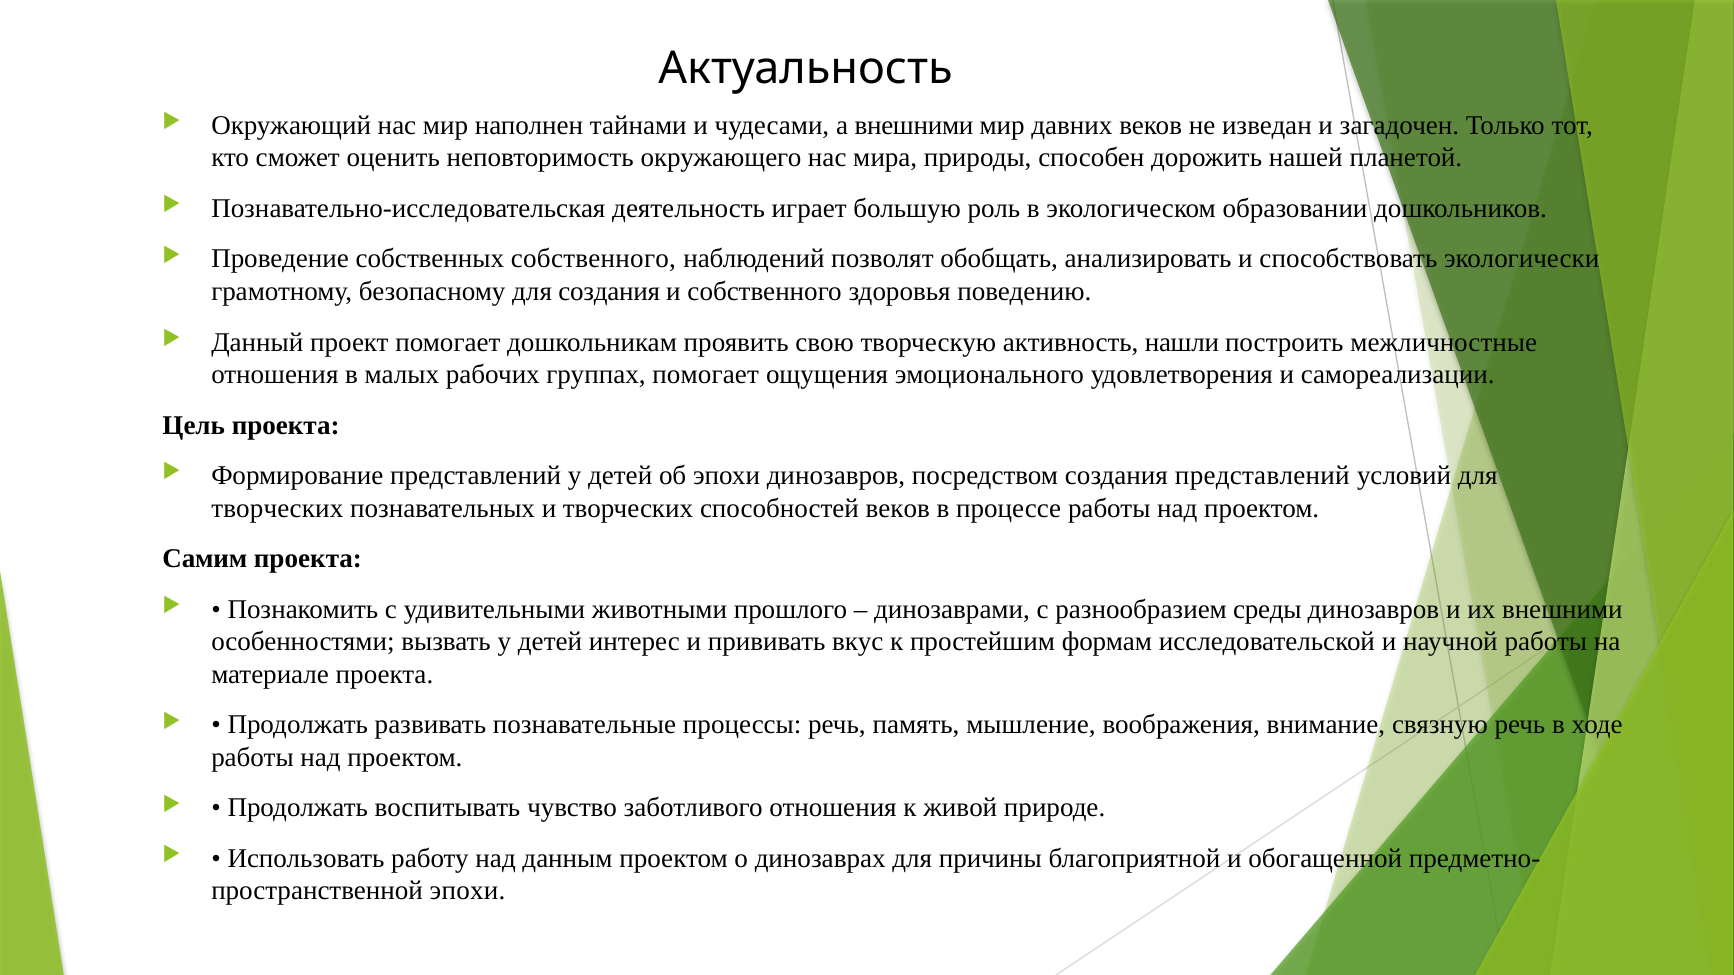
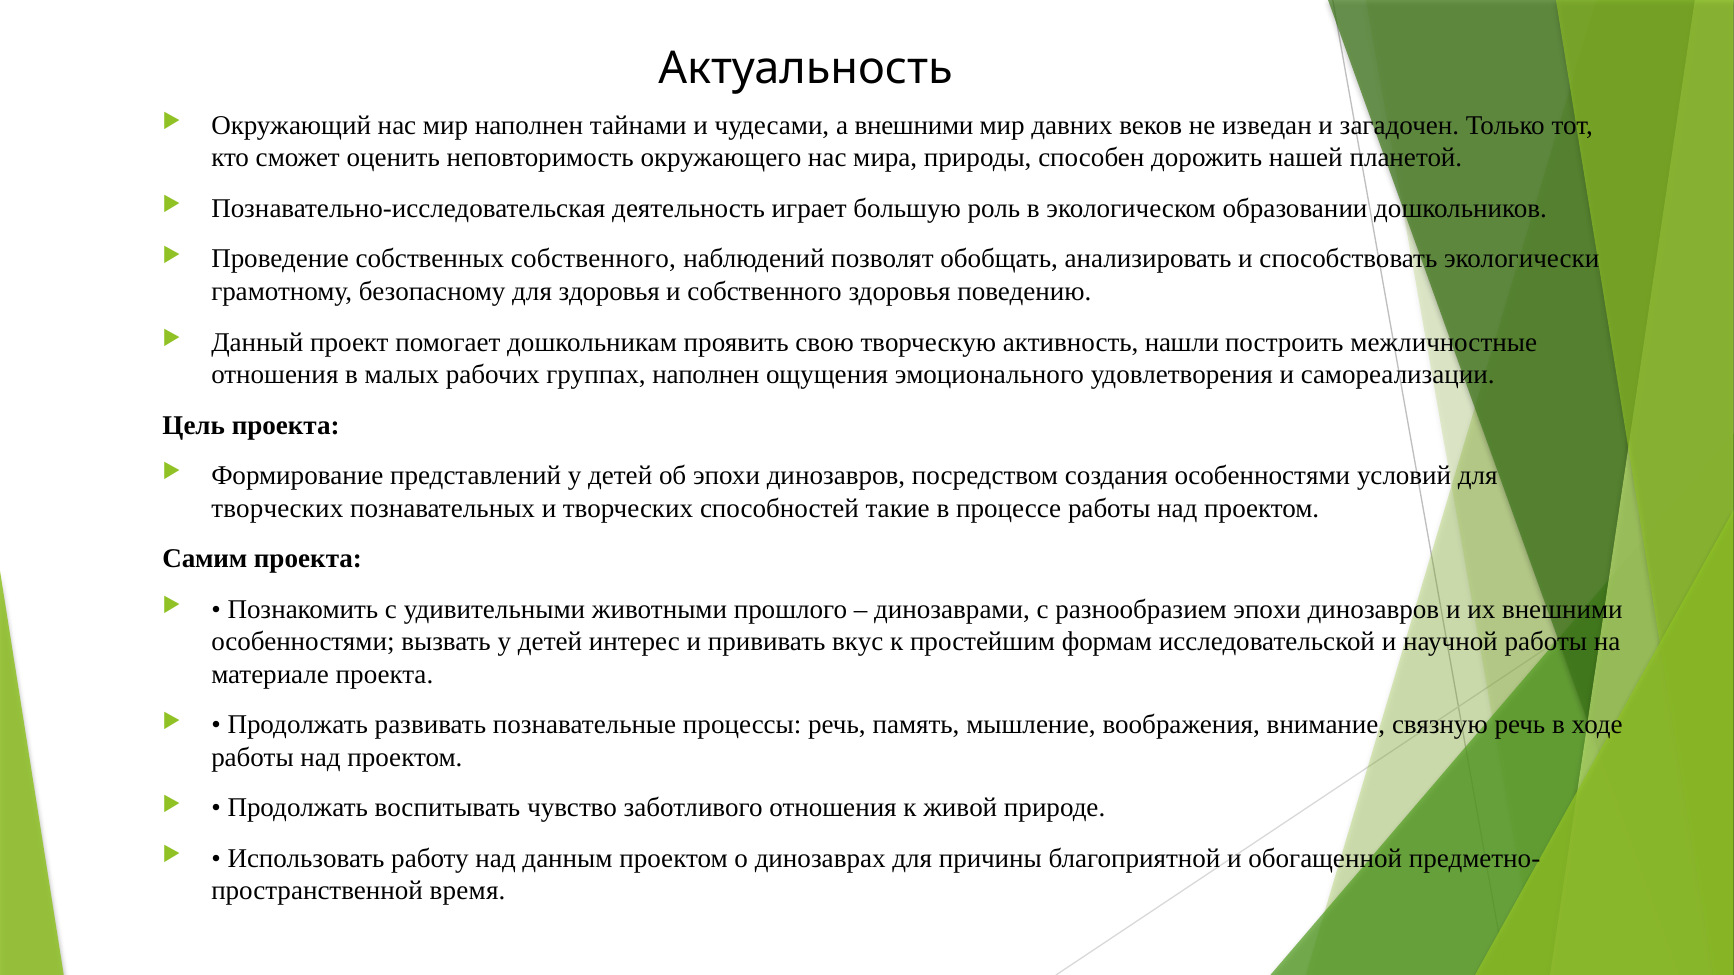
для создания: создания -> здоровья (609, 292)
группах помогает: помогает -> наполнен (706, 375)
создания представлений: представлений -> особенностями (1262, 476)
способностей веков: веков -> такие (898, 508)
разнообразием среды: среды -> эпохи (1267, 610)
эпохи: эпохи -> время (468, 891)
